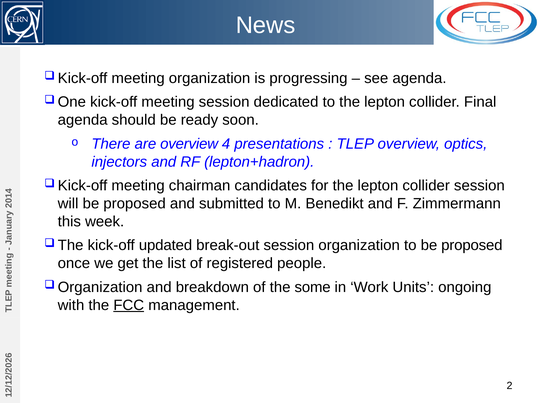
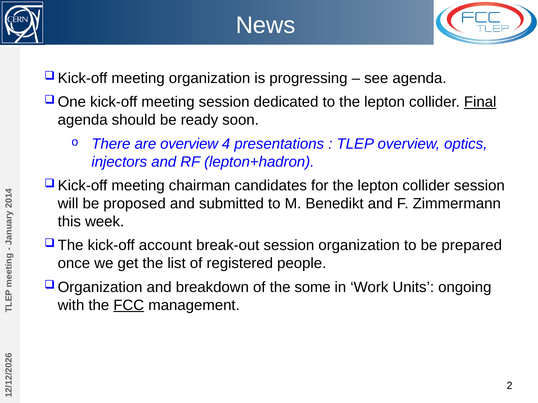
Final underline: none -> present (480, 102)
updated: updated -> account (165, 246)
to be proposed: proposed -> prepared (472, 246)
